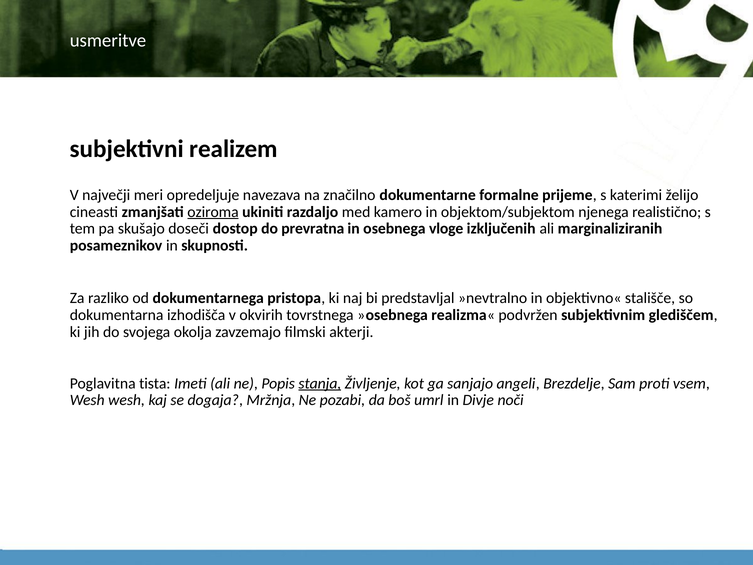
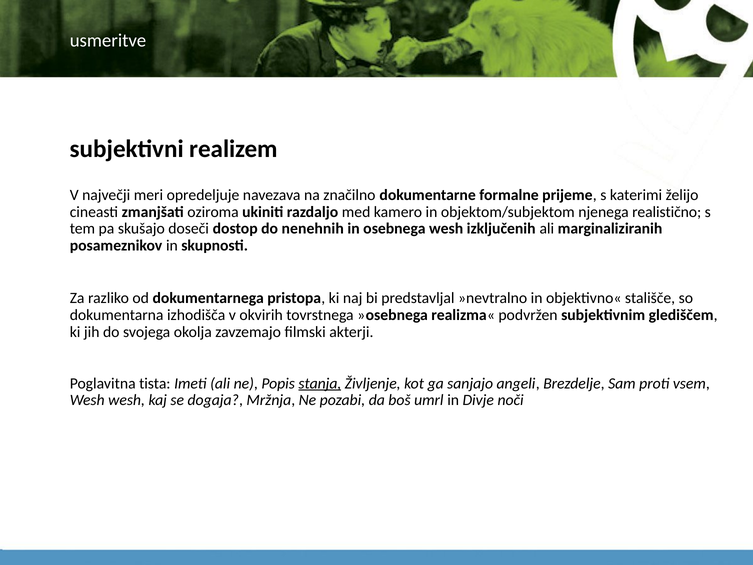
oziroma underline: present -> none (213, 212)
prevratna: prevratna -> nenehnih (313, 229)
osebnega vloge: vloge -> wesh (446, 229)
